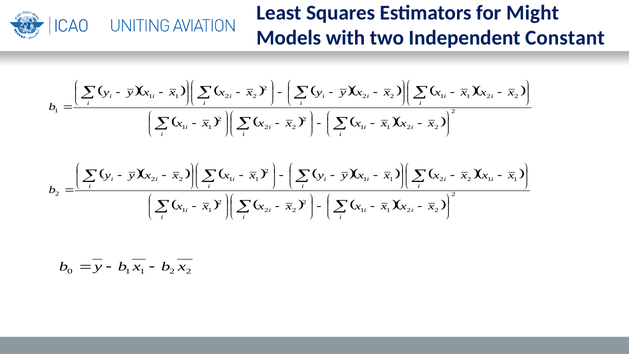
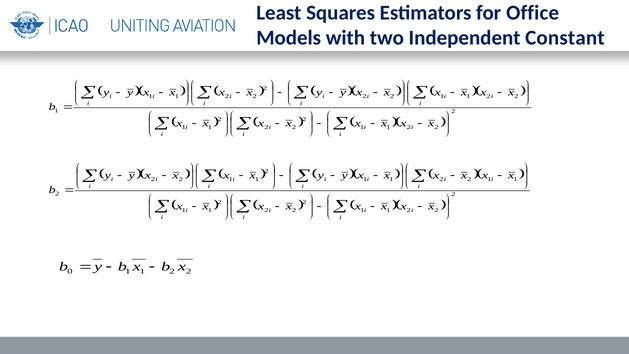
Might: Might -> Office (533, 13)
